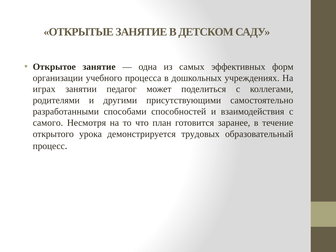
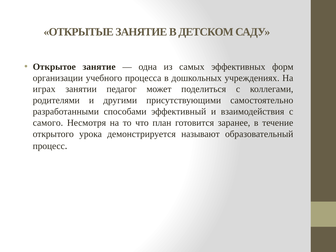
способностей: способностей -> эффективный (179, 112)
трудовых: трудовых -> называют (200, 134)
